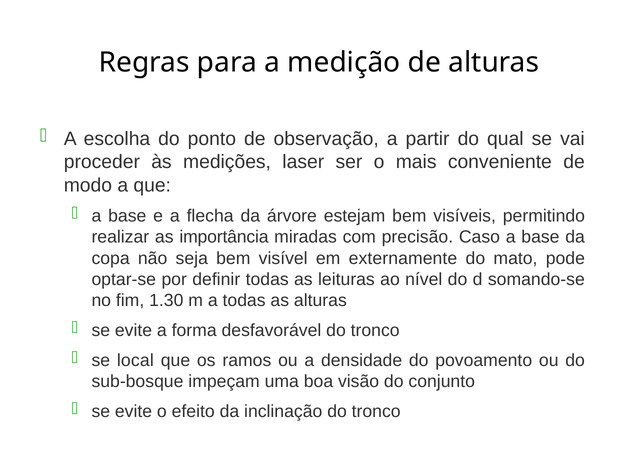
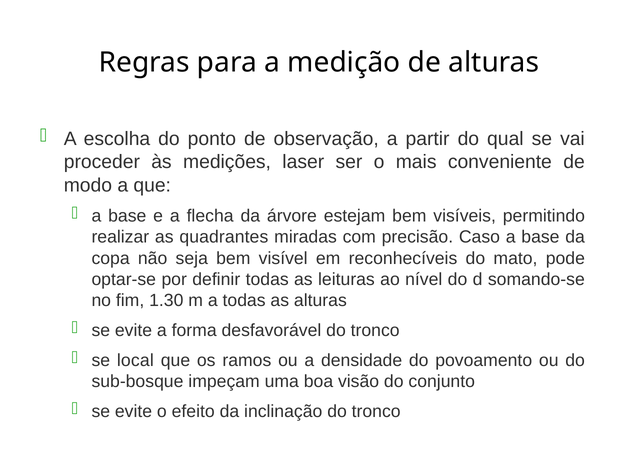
importância: importância -> quadrantes (224, 237)
externamente: externamente -> reconhecíveis (403, 258)
